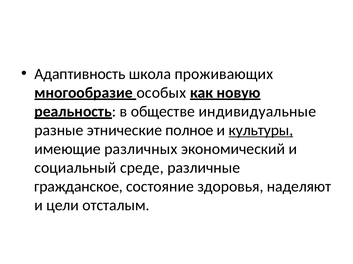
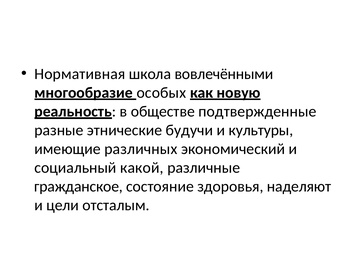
Адаптивность: Адаптивность -> Нормативная (80, 74)
проживающих: проживающих -> вовлечёнными (224, 74)
индивидуальные: индивидуальные -> подтвержденные (257, 112)
полное: полное -> будучи (189, 131)
культуры underline: present -> none (261, 131)
среде: среде -> какой (142, 168)
